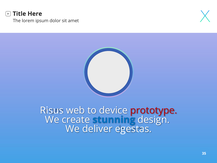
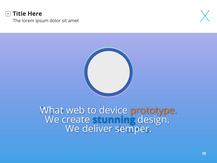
Risus: Risus -> What (52, 110)
prototype colour: red -> orange (154, 110)
egestas: egestas -> semper (133, 129)
